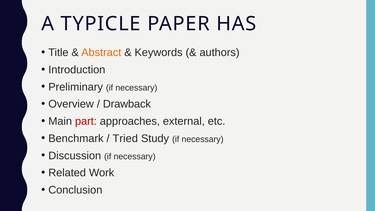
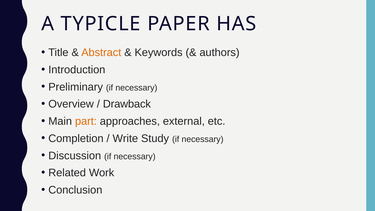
part colour: red -> orange (86, 121)
Benchmark: Benchmark -> Completion (76, 138)
Tried: Tried -> Write (125, 138)
